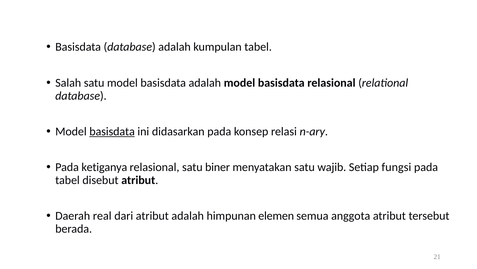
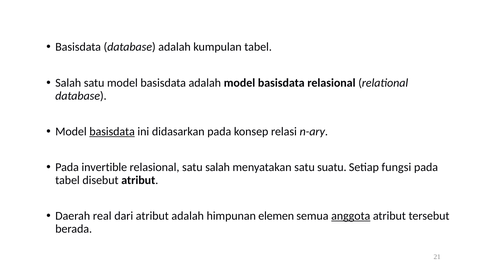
ketiganya: ketiganya -> invertible (104, 167)
satu biner: biner -> salah (218, 167)
wajib: wajib -> suatu (332, 167)
anggota underline: none -> present (351, 215)
